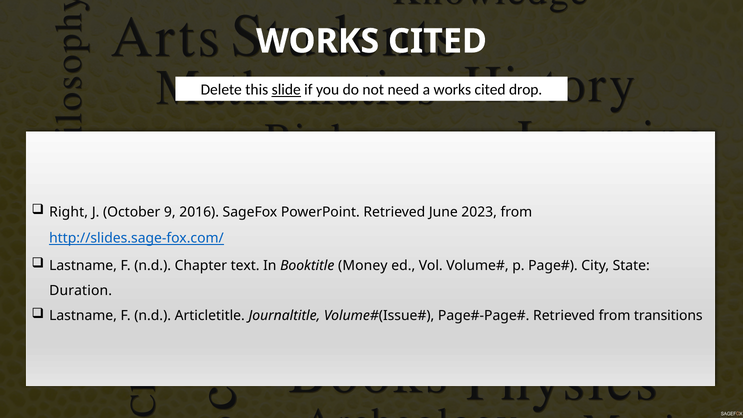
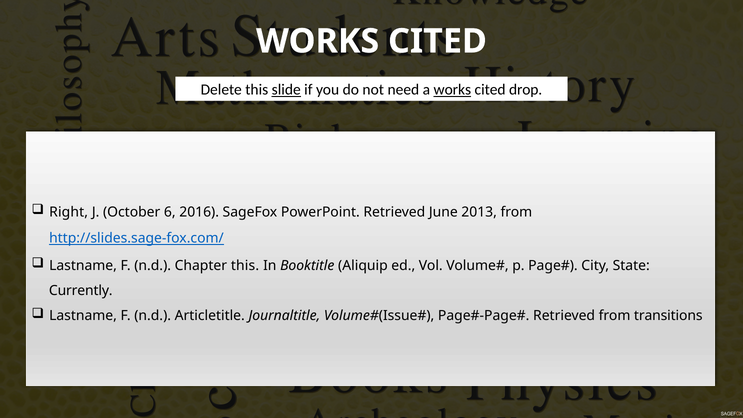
works underline: none -> present (452, 90)
9: 9 -> 6 (170, 212)
2023: 2023 -> 2013 (479, 212)
Chapter text: text -> this (245, 266)
Money: Money -> Aliquip (363, 266)
Duration: Duration -> Currently (81, 291)
